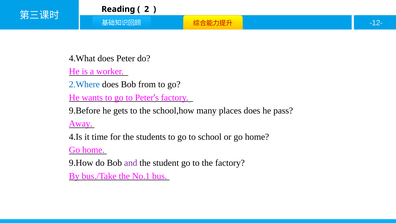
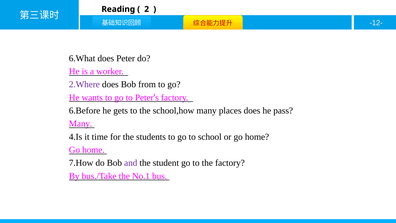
4.What: 4.What -> 6.What (82, 58)
2.Where colour: blue -> purple (84, 84)
9.Before: 9.Before -> 6.Before (85, 111)
Away: Away -> Many (81, 124)
9.How: 9.How -> 7.How (81, 163)
